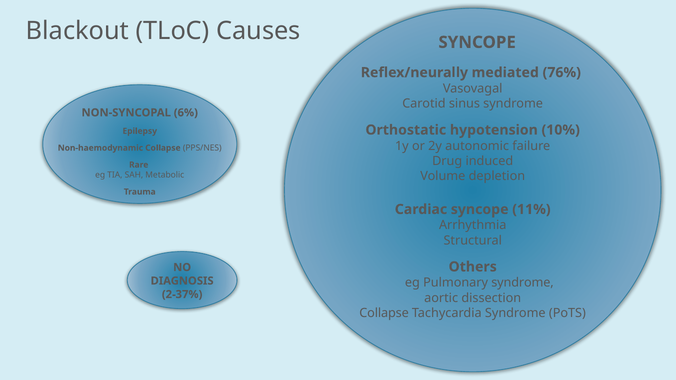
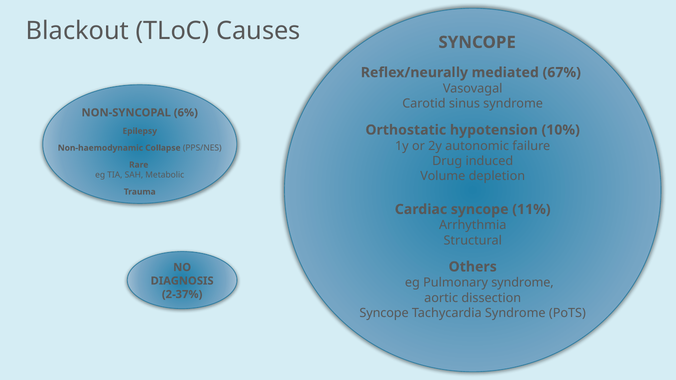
76%: 76% -> 67% (562, 73)
Collapse: Collapse -> Syncope (384, 313)
